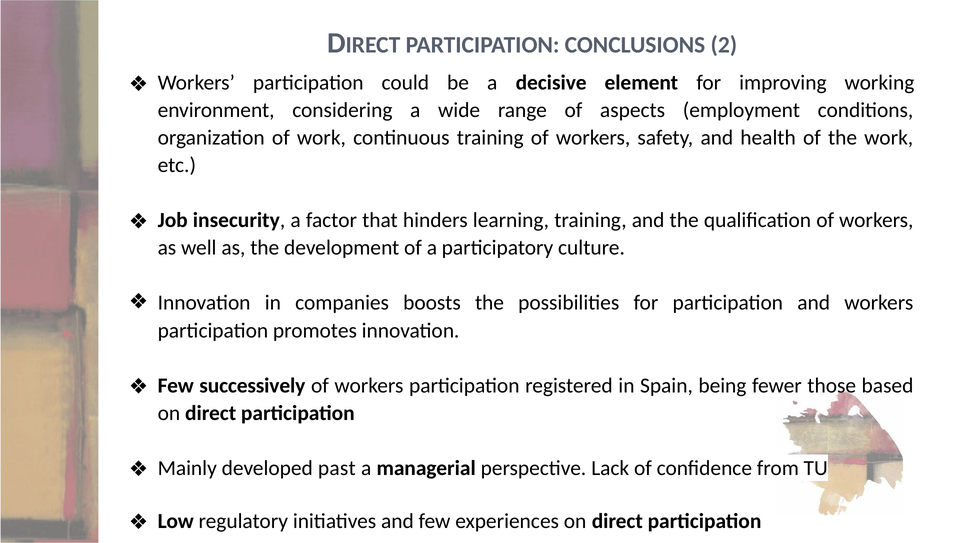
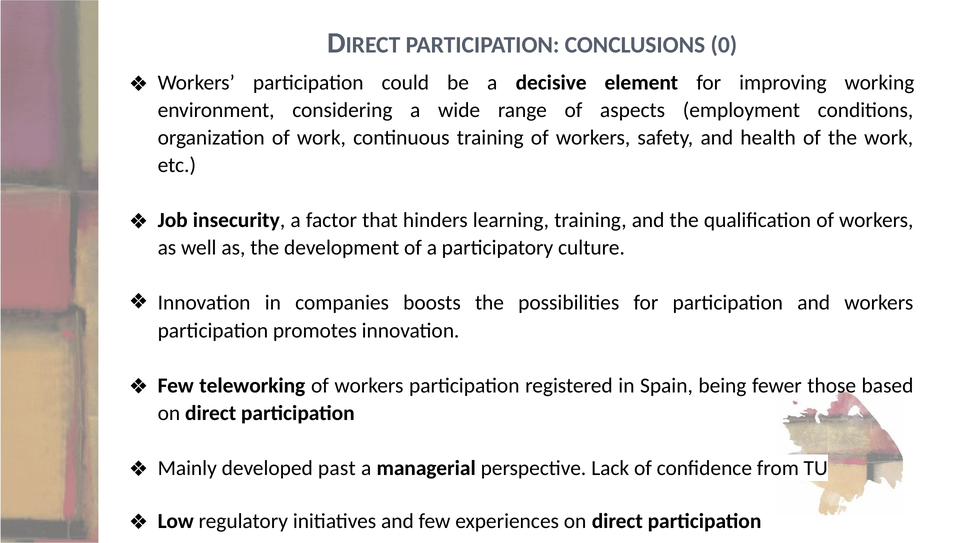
2: 2 -> 0 (724, 45)
successively: successively -> teleworking (252, 386)
